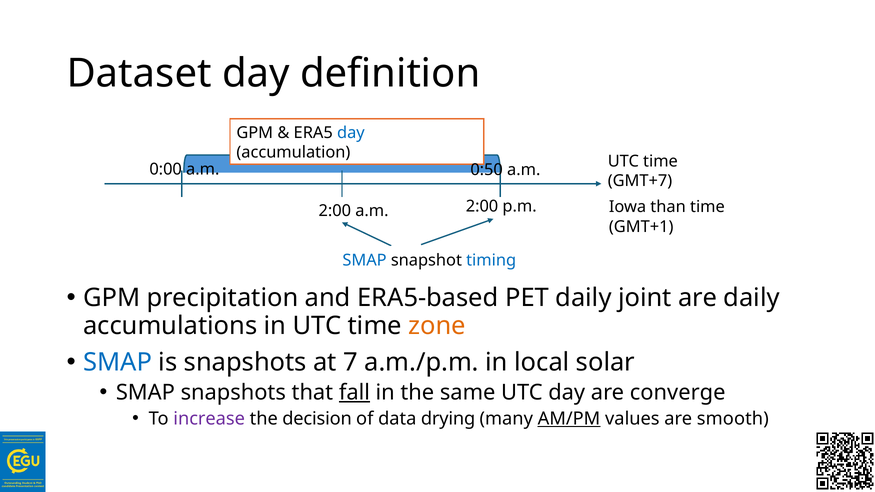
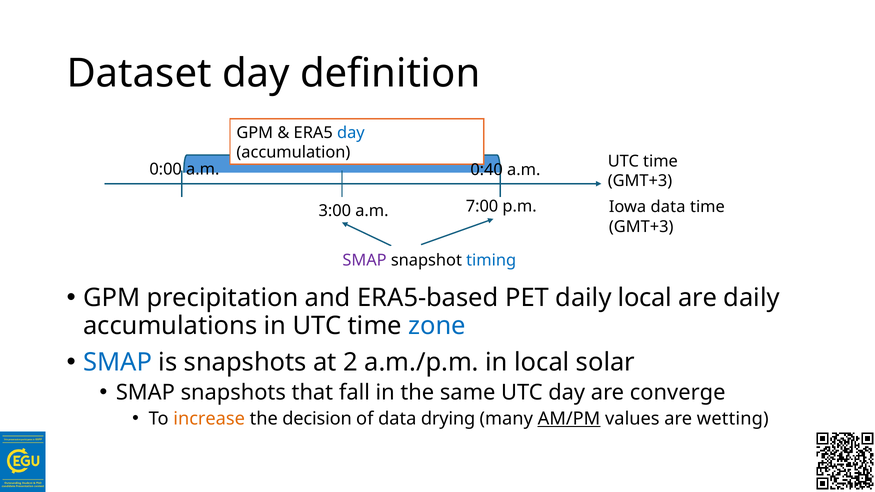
0:50: 0:50 -> 0:40 (487, 170)
GMT+7: GMT+7 -> GMT+3 (640, 181)
2:00: 2:00 -> 7:00 (482, 207)
Iowa than: than -> data (668, 207)
2:00: 2:00 -> 3:00 (335, 211)
GMT+1: GMT+1 -> GMT+3 (641, 227)
SMAP colour: blue -> purple (365, 260)
daily joint: joint -> local (645, 298)
zone colour: orange -> blue (437, 326)
7: 7 -> 2 (351, 362)
fall underline: present -> none (354, 393)
increase colour: purple -> orange (209, 419)
smooth: smooth -> wetting (733, 419)
